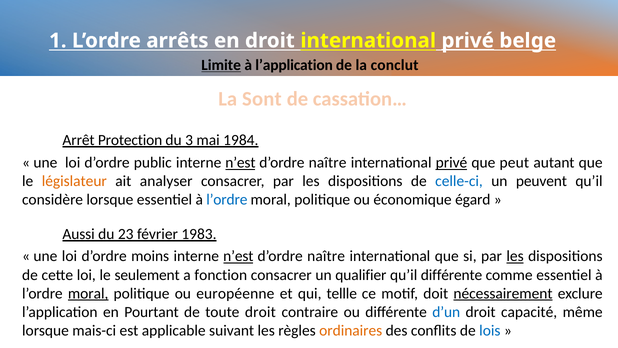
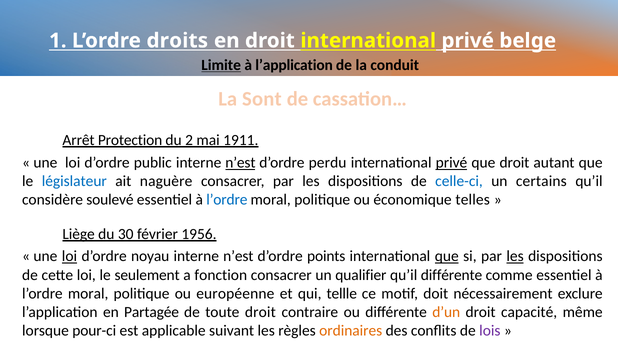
arrêts: arrêts -> droits (177, 41)
conclut: conclut -> conduit (395, 65)
3: 3 -> 2 (189, 140)
1984: 1984 -> 1911 (241, 140)
naître: naître -> perdu (328, 163)
que peut: peut -> droit (514, 163)
législateur colour: orange -> blue (74, 181)
analyser: analyser -> naguère (166, 181)
peuvent: peuvent -> certains (541, 181)
considère lorsque: lorsque -> soulevé (110, 200)
égard: égard -> telles (473, 200)
Aussi: Aussi -> Liège (79, 234)
23: 23 -> 30 (126, 234)
1983: 1983 -> 1956 (199, 234)
loi underline: none -> present (69, 256)
moins: moins -> noyau (150, 256)
n’est underline: present -> none (238, 256)
naître: naître -> points (326, 256)
que underline: none -> present (447, 256)
moral underline: present -> none (88, 293)
nécessairement underline: present -> none (503, 293)
Pourtant: Pourtant -> Partagée (152, 312)
d’un colour: blue -> orange (446, 312)
mais-ci: mais-ci -> pour-ci (94, 330)
lois colour: blue -> purple (490, 330)
